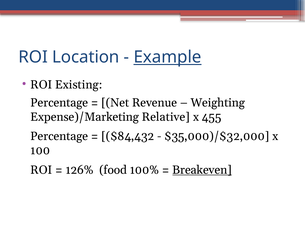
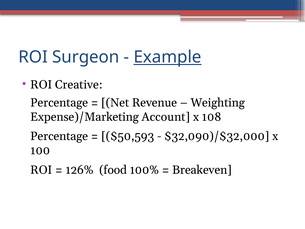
Location: Location -> Surgeon (86, 57)
Existing: Existing -> Creative (79, 85)
Relative: Relative -> Account (166, 117)
455: 455 -> 108 (212, 117)
$84,432: $84,432 -> $50,593 (128, 136)
$35,000)/$32,000: $35,000)/$32,000 -> $32,090)/$32,000 (217, 136)
Breakeven underline: present -> none (202, 170)
